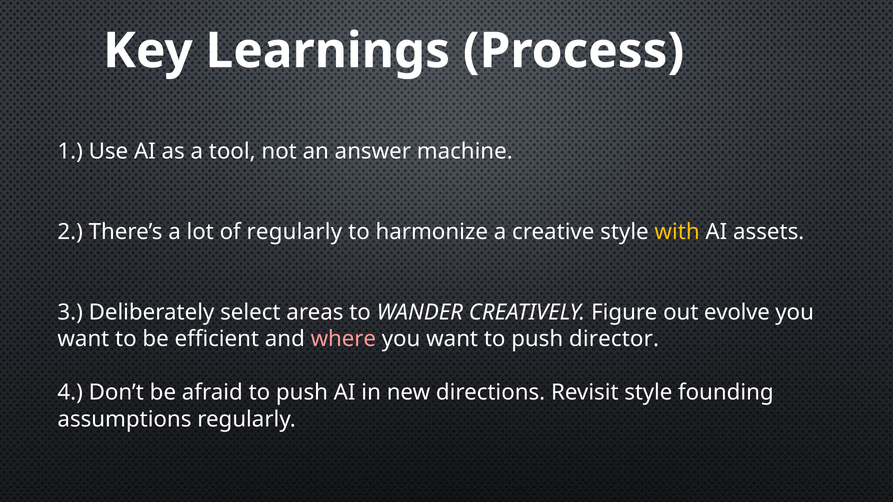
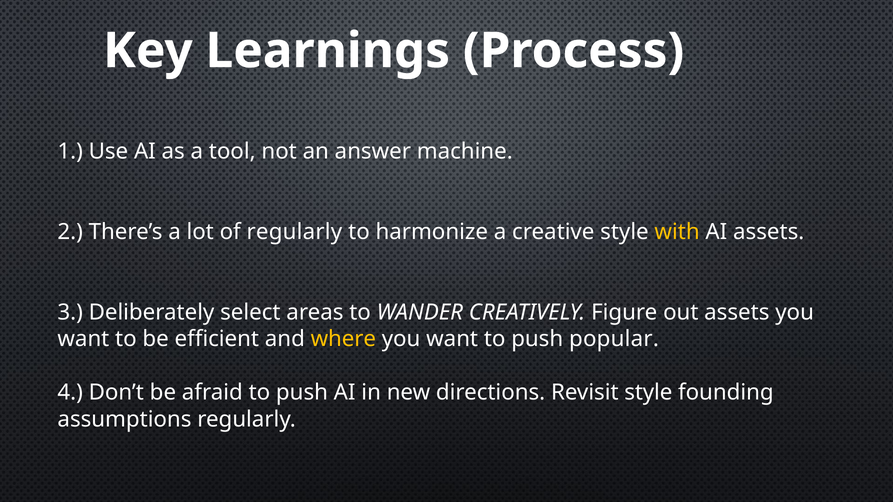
out evolve: evolve -> assets (737, 312)
where colour: pink -> yellow (343, 339)
director: director -> popular (614, 339)
